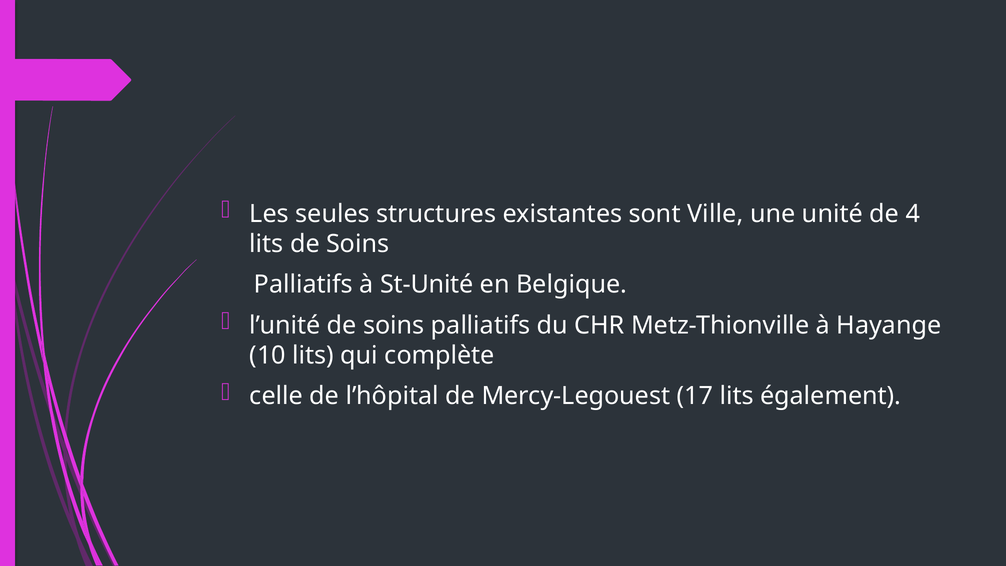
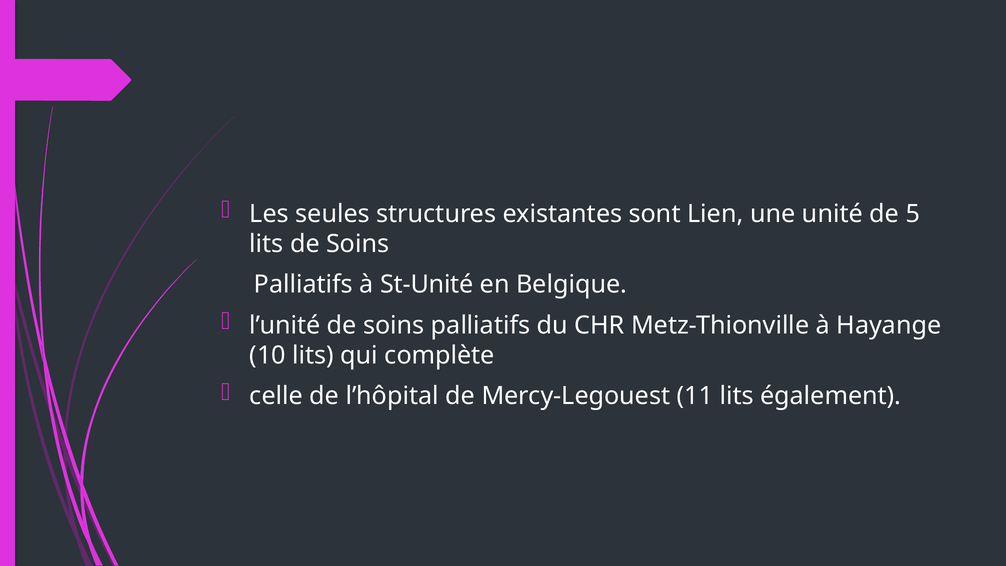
Ville: Ville -> Lien (715, 214)
4: 4 -> 5 (913, 214)
17: 17 -> 11 (695, 396)
